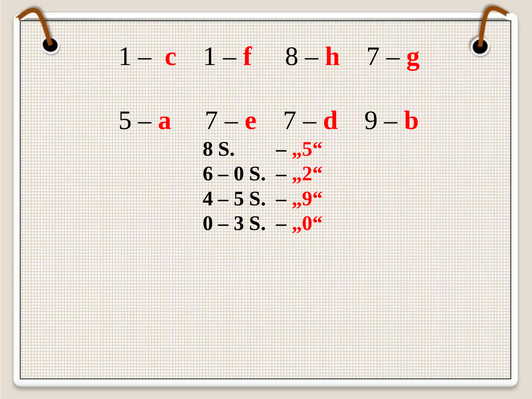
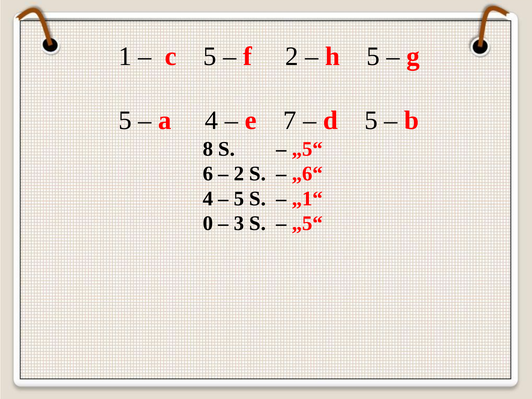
c 1: 1 -> 5 (210, 57)
f 8: 8 -> 2 (292, 57)
h 7: 7 -> 5 (373, 57)
a 7: 7 -> 4 (211, 120)
d 9: 9 -> 5 (371, 120)
0: 0 -> 2 (239, 174)
„2“: „2“ -> „6“ (307, 174)
„9“: „9“ -> „1“ (307, 199)
„0“: „0“ -> „5“ (307, 223)
